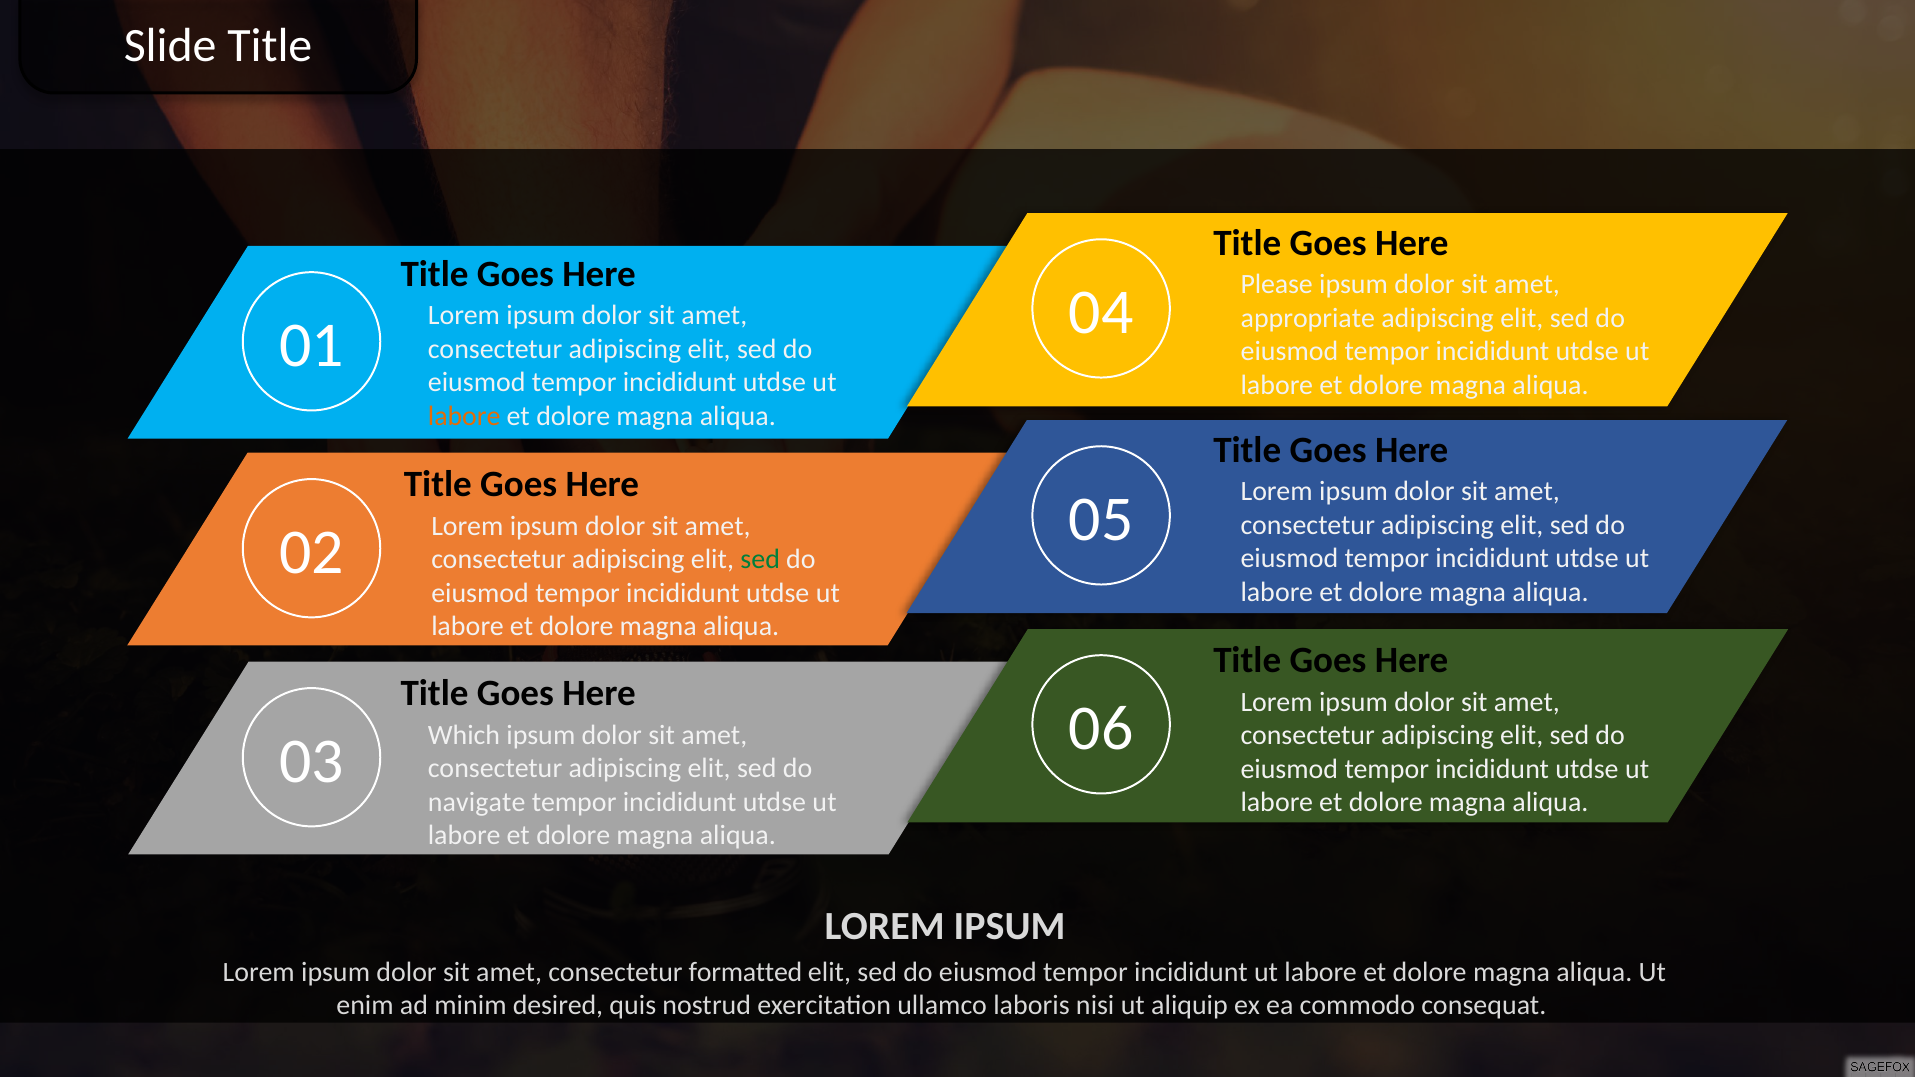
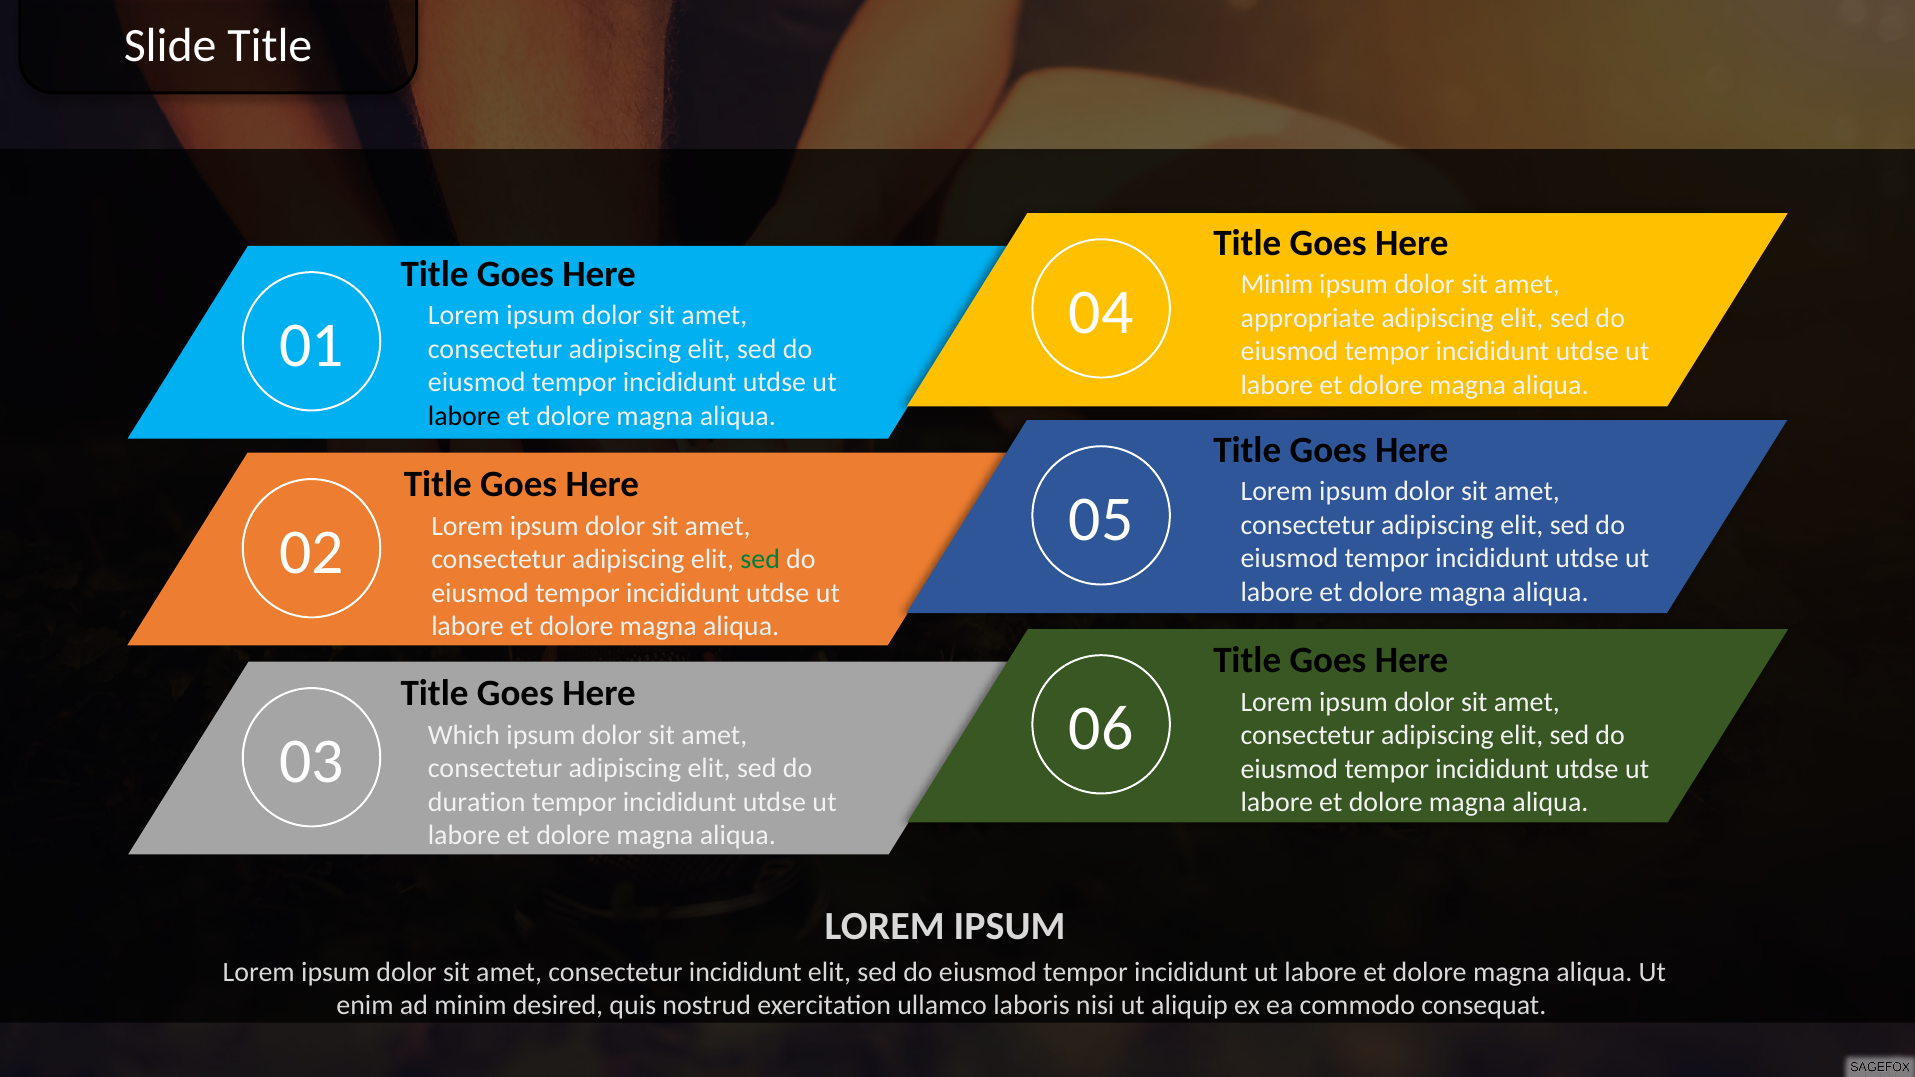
Please: Please -> Minim (1277, 284)
labore colour: orange -> black (464, 416)
navigate: navigate -> duration (477, 802)
consectetur formatted: formatted -> incididunt (745, 972)
